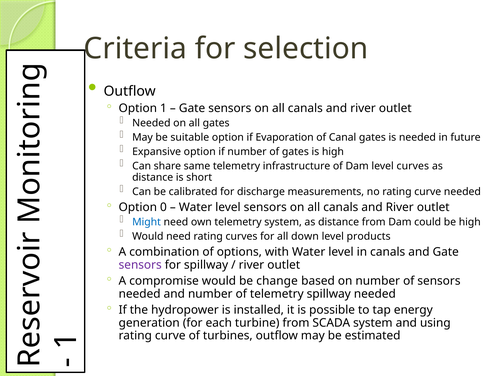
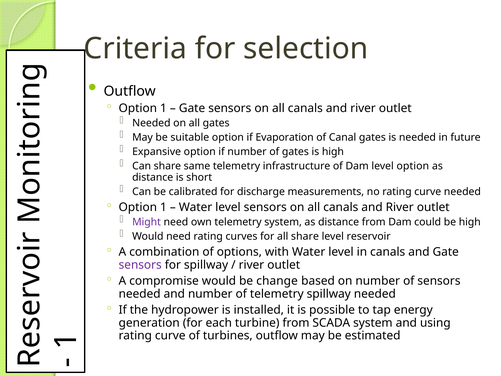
level curves: curves -> option (413, 166)
0: 0 -> 1 (163, 207)
Might colour: blue -> purple (147, 222)
all down: down -> share (305, 236)
products: products -> reservoir (369, 236)
